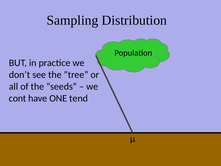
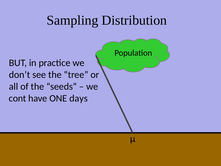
tend: tend -> days (79, 98)
